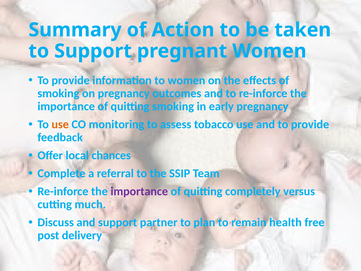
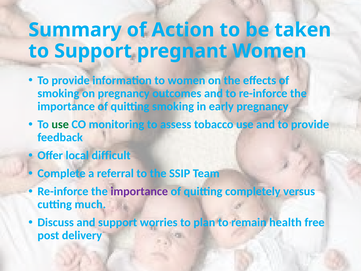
use colour: orange -> green (60, 124)
chances: chances -> difficult (111, 155)
partner: partner -> worries (159, 222)
